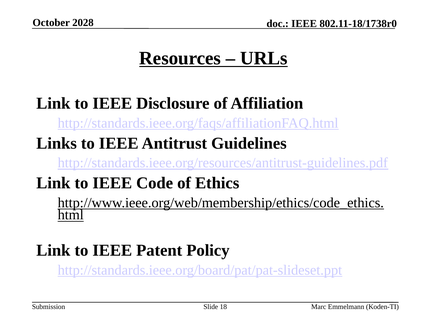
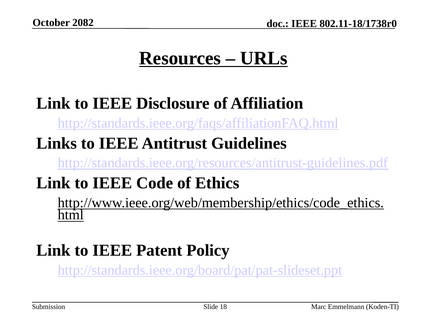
2028: 2028 -> 2082 (83, 23)
